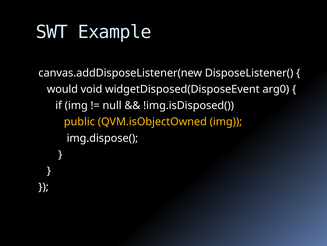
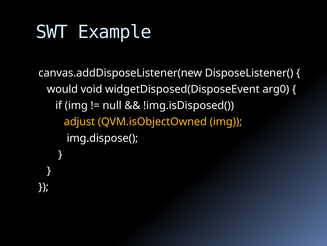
public: public -> adjust (79, 121)
